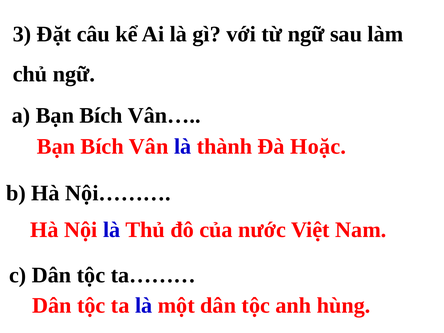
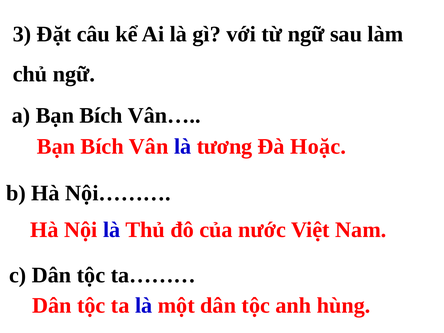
thành: thành -> tương (224, 147)
